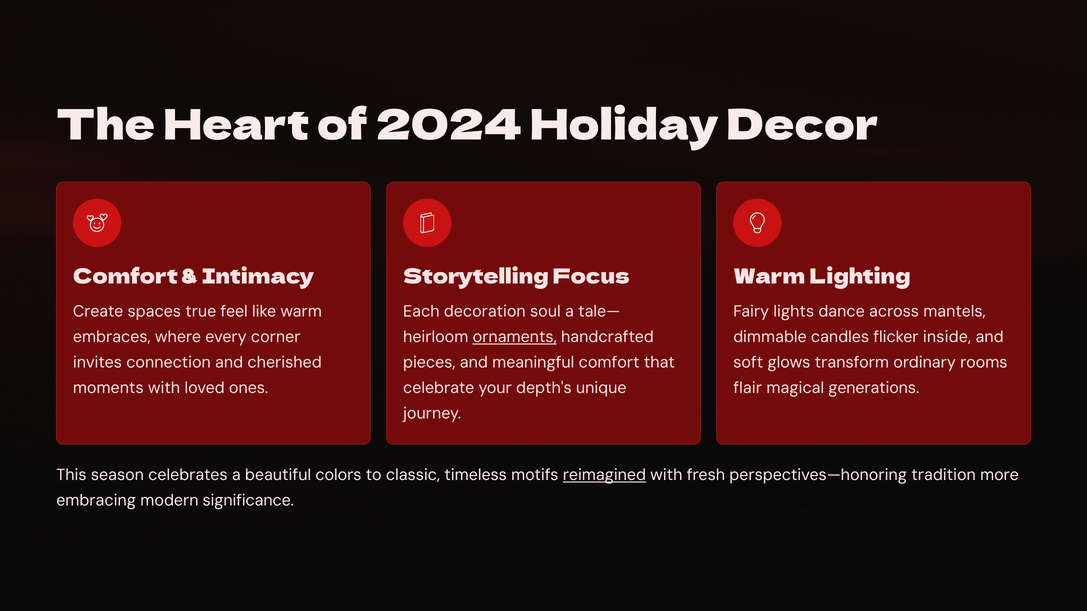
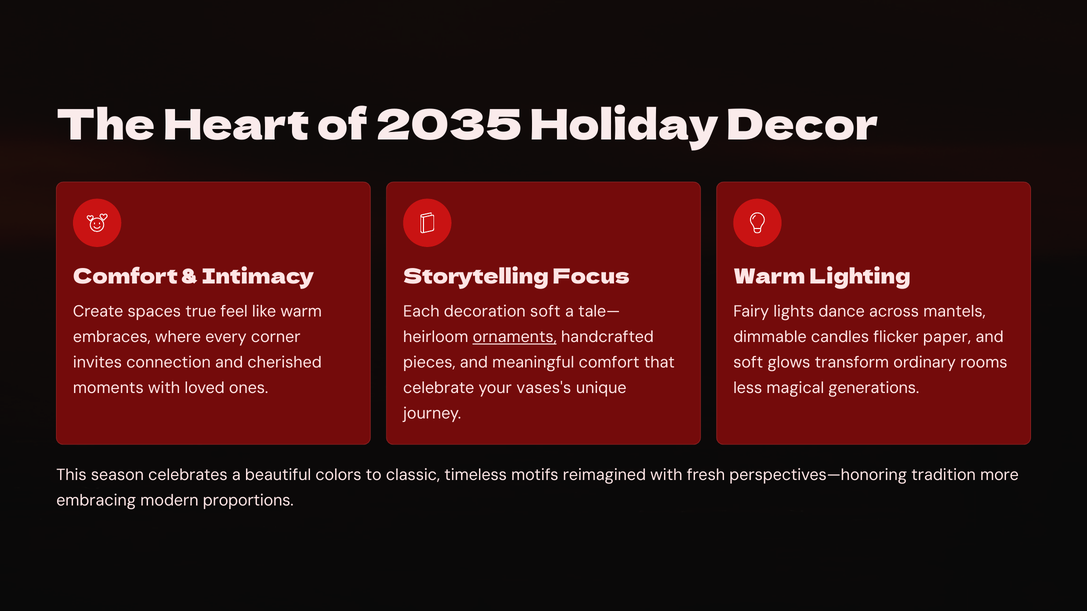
2024: 2024 -> 2035 (449, 126)
decoration soul: soul -> soft (545, 312)
inside: inside -> paper (947, 337)
depth's: depth's -> vases's (544, 388)
flair: flair -> less (748, 388)
reimagined underline: present -> none (604, 475)
significance: significance -> proportions (248, 501)
